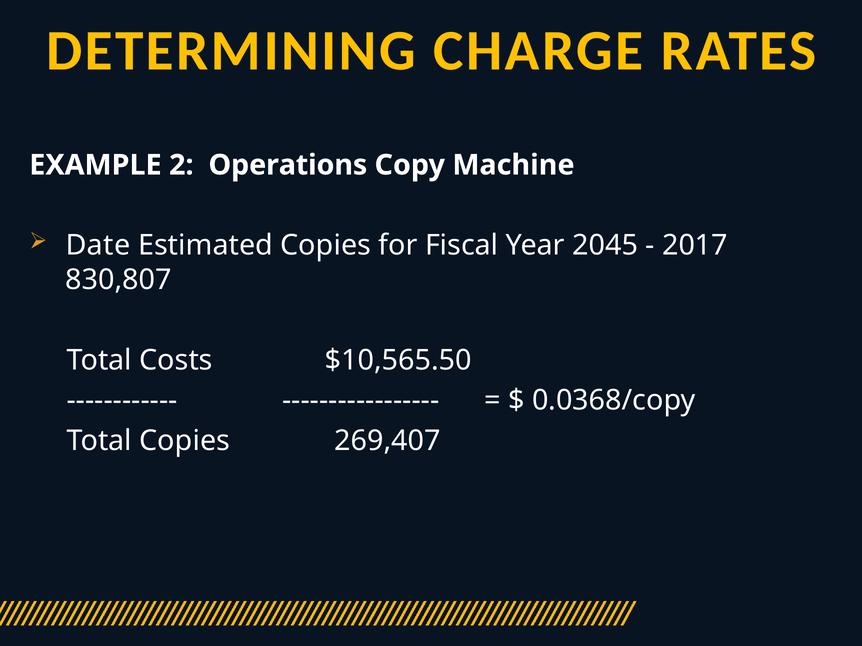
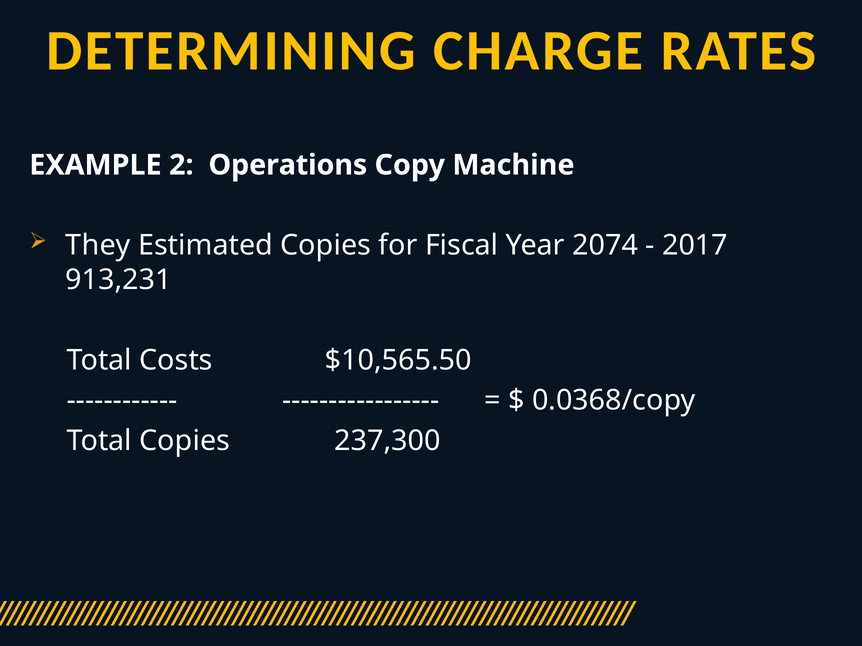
Date: Date -> They (98, 246)
2045: 2045 -> 2074 (605, 246)
830,807: 830,807 -> 913,231 (119, 280)
269,407: 269,407 -> 237,300 (388, 441)
